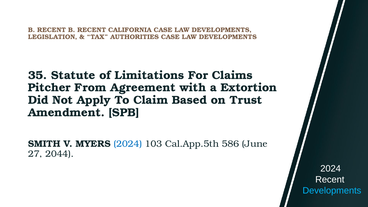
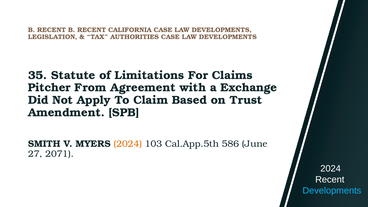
Extortion: Extortion -> Exchange (249, 88)
2024 colour: blue -> orange (128, 144)
2044: 2044 -> 2071 (60, 154)
